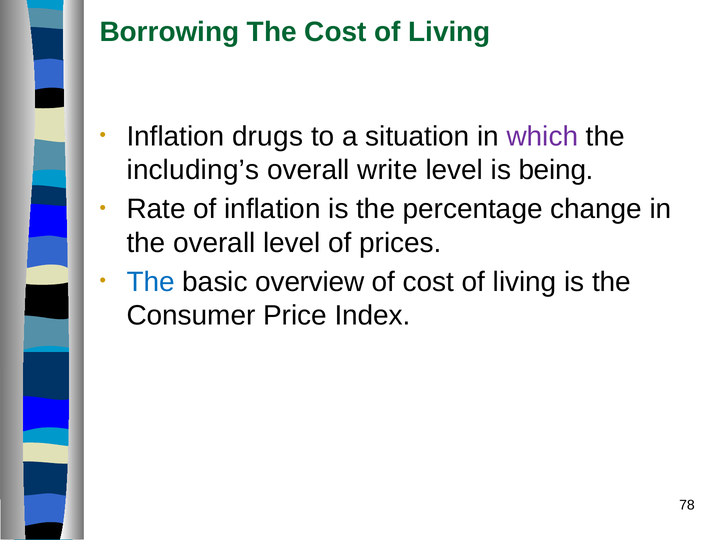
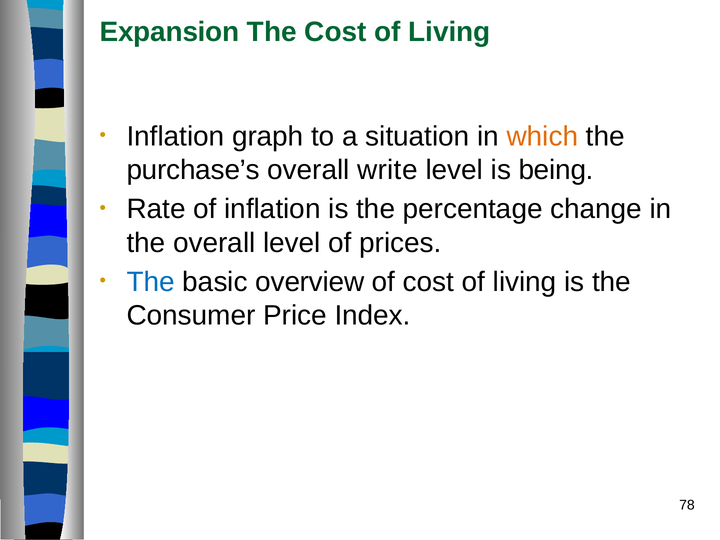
Borrowing: Borrowing -> Expansion (170, 32)
drugs: drugs -> graph (268, 136)
which colour: purple -> orange (542, 136)
including’s: including’s -> purchase’s (193, 170)
